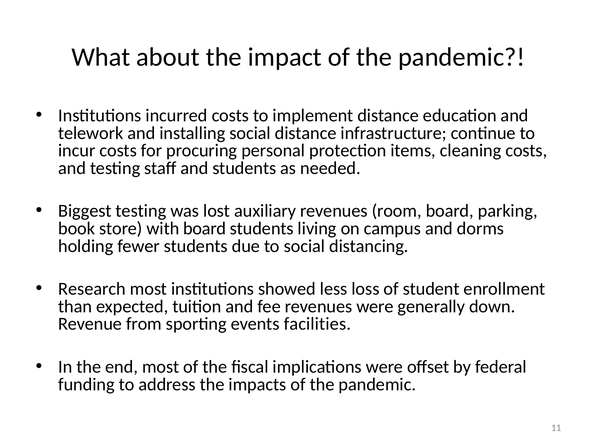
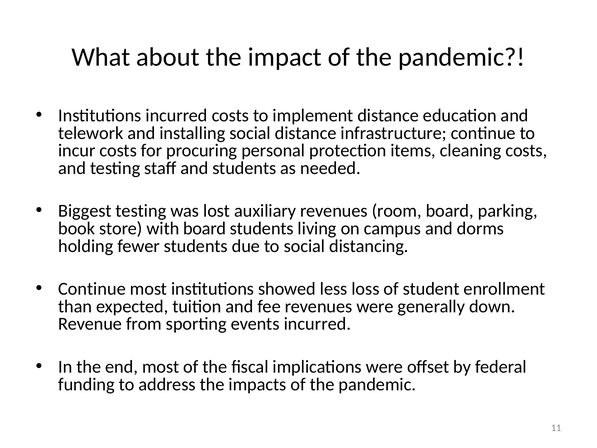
Research: Research -> Continue (92, 289)
events facilities: facilities -> incurred (317, 324)
